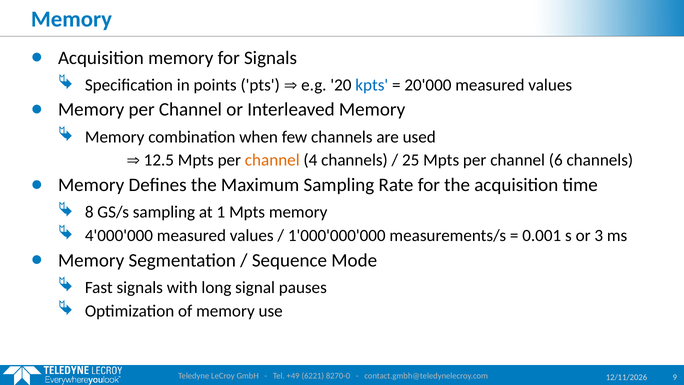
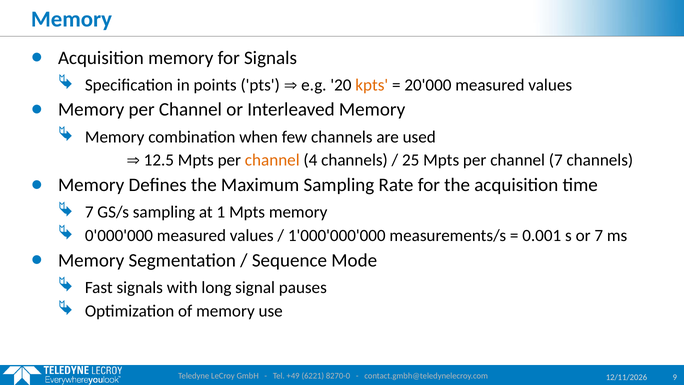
kpts colour: blue -> orange (372, 85)
channel 6: 6 -> 7 (556, 160)
8: 8 -> 7 (89, 212)
4'000'000: 4'000'000 -> 0'000'000 (119, 235)
or 3: 3 -> 7 (599, 235)
